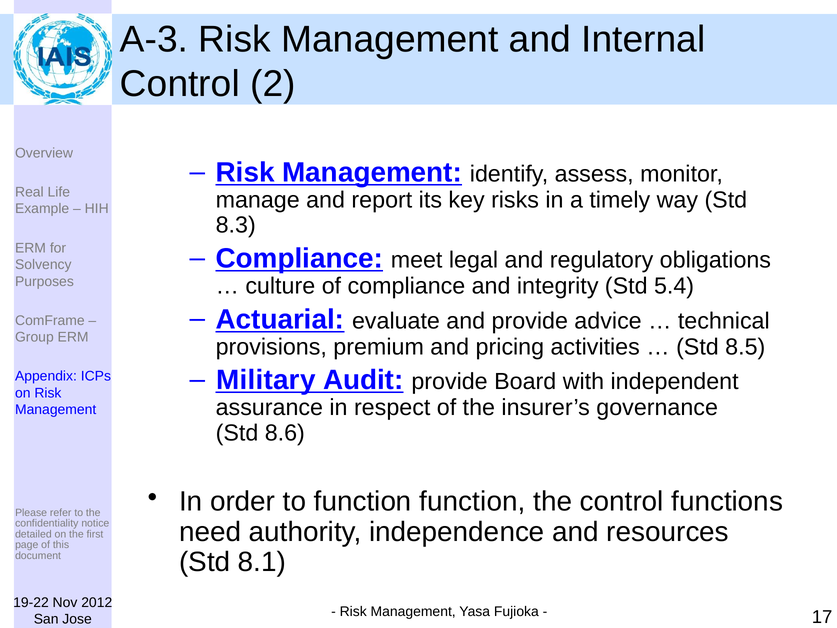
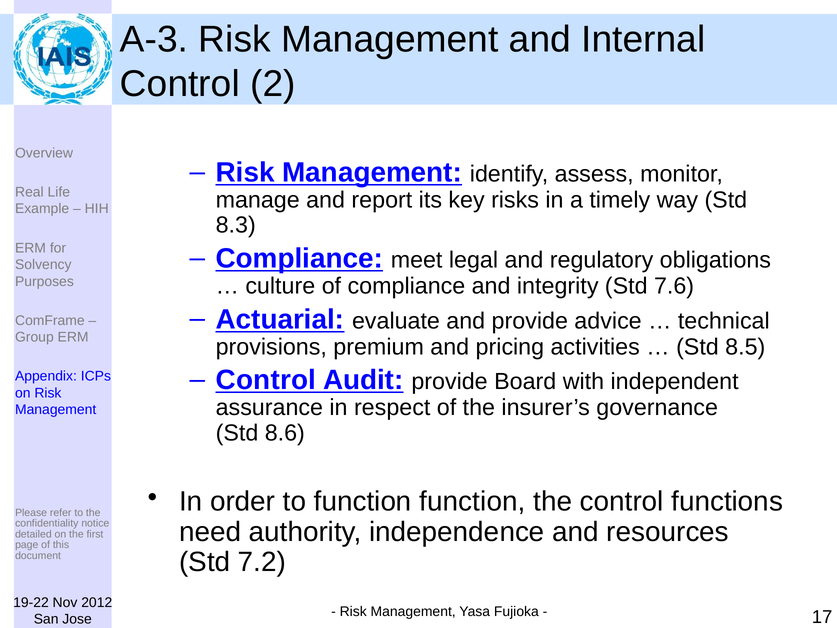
5.4: 5.4 -> 7.6 (674, 286)
Military: Military -> Control (266, 380)
8.1: 8.1 -> 7.2 (262, 562)
